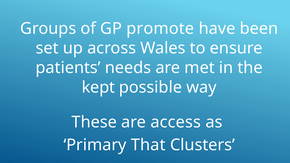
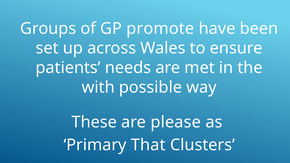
kept: kept -> with (98, 87)
access: access -> please (176, 122)
